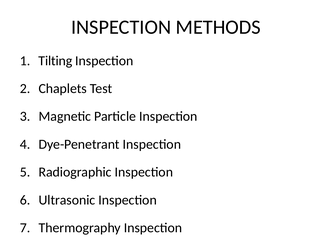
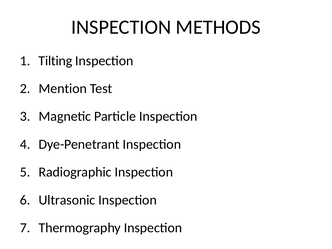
Chaplets: Chaplets -> Mention (63, 89)
